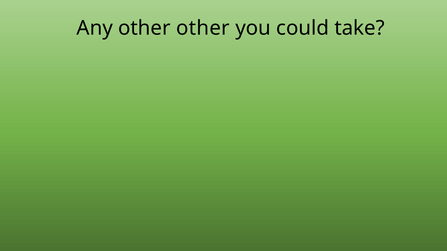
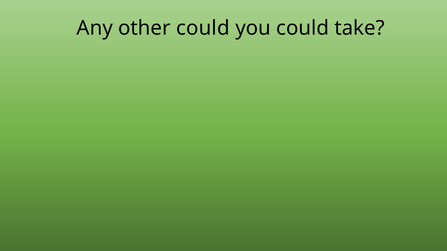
other other: other -> could (203, 28)
